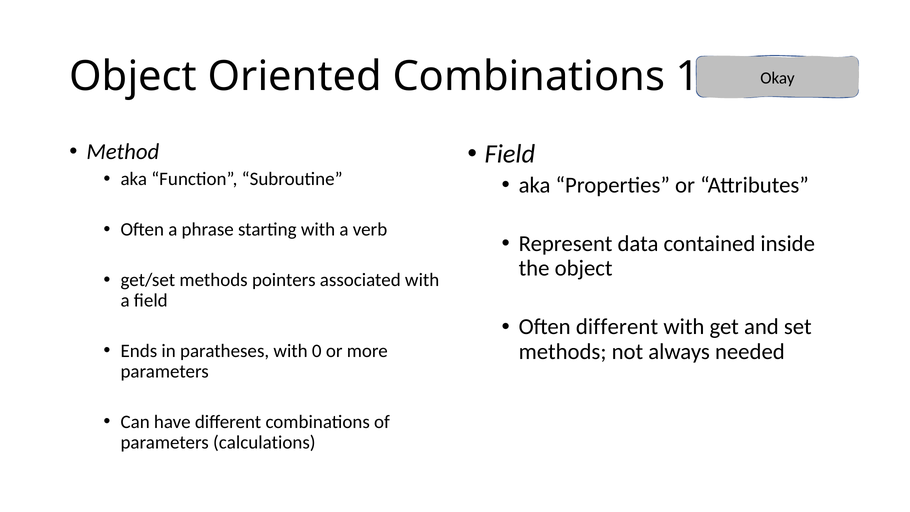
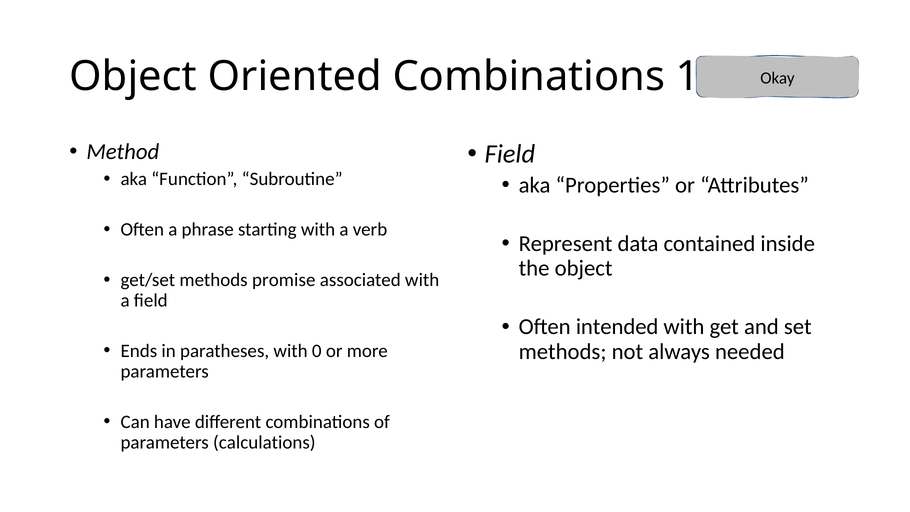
pointers: pointers -> promise (284, 280)
Often different: different -> intended (617, 327)
